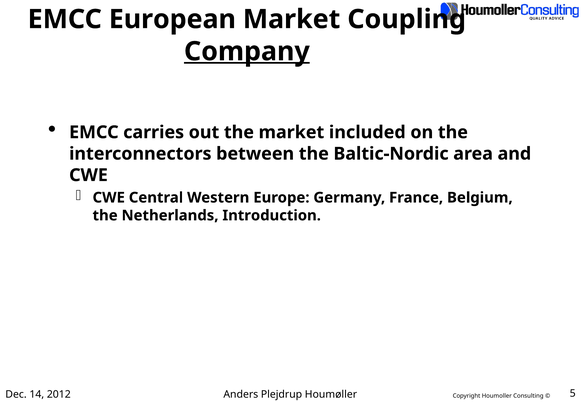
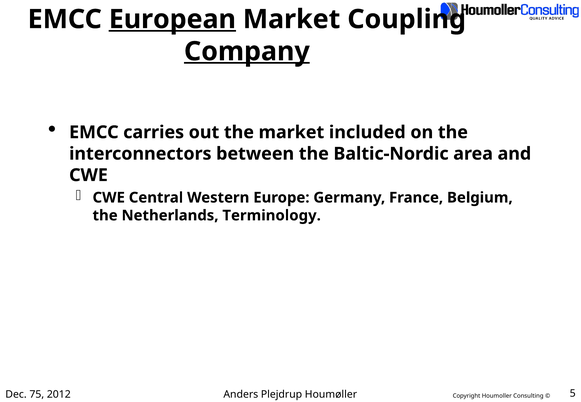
European underline: none -> present (172, 19)
Introduction: Introduction -> Terminology (272, 216)
14: 14 -> 75 (37, 395)
